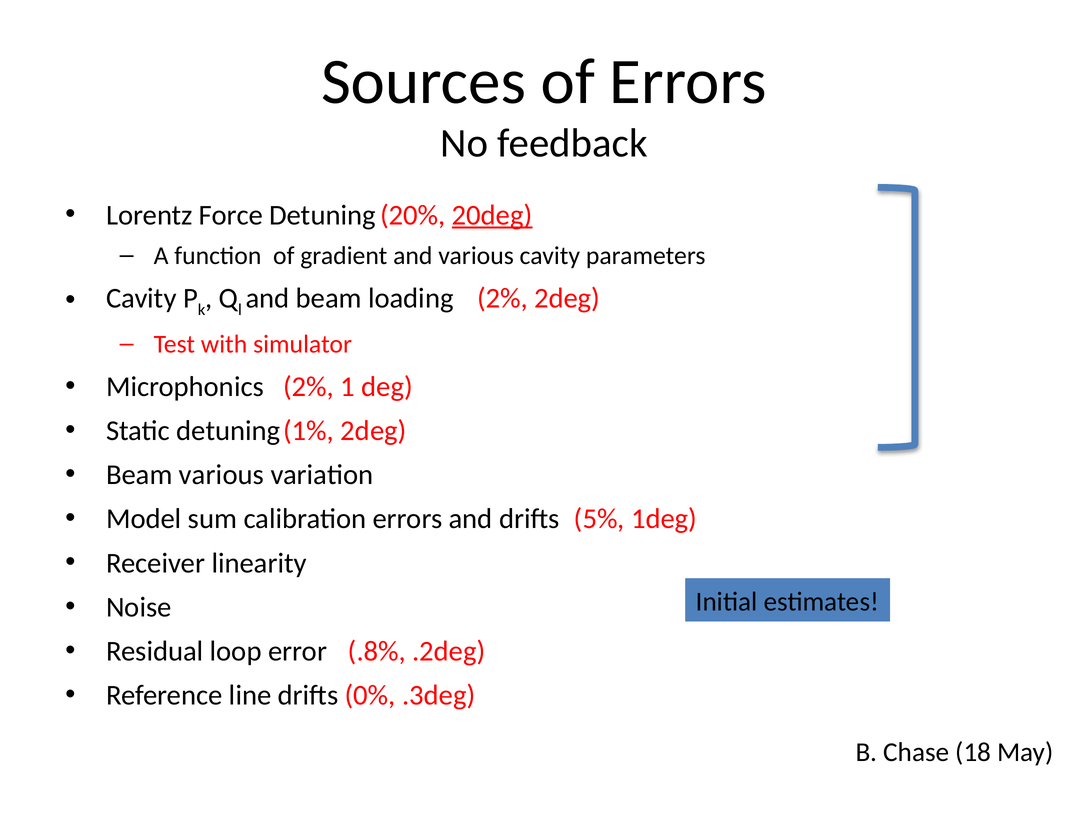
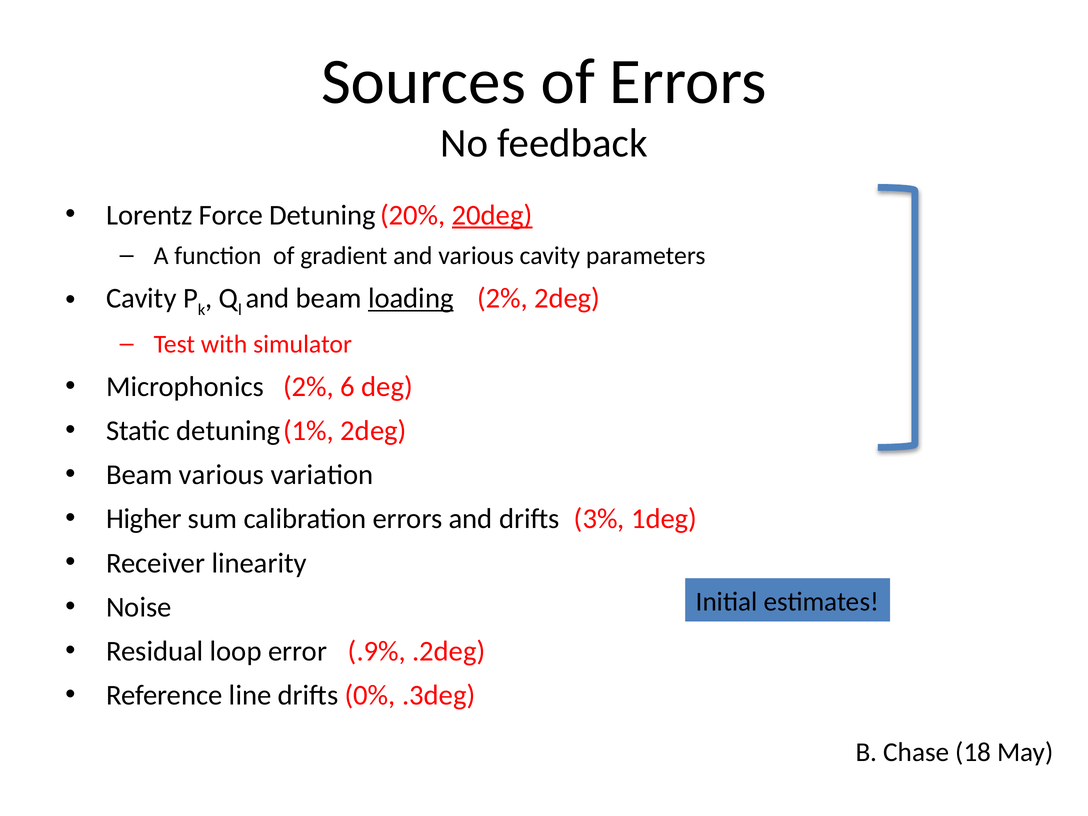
loading underline: none -> present (411, 299)
1: 1 -> 6 (348, 387)
Model: Model -> Higher (144, 519)
5%: 5% -> 3% (599, 519)
.8%: .8% -> .9% (377, 651)
